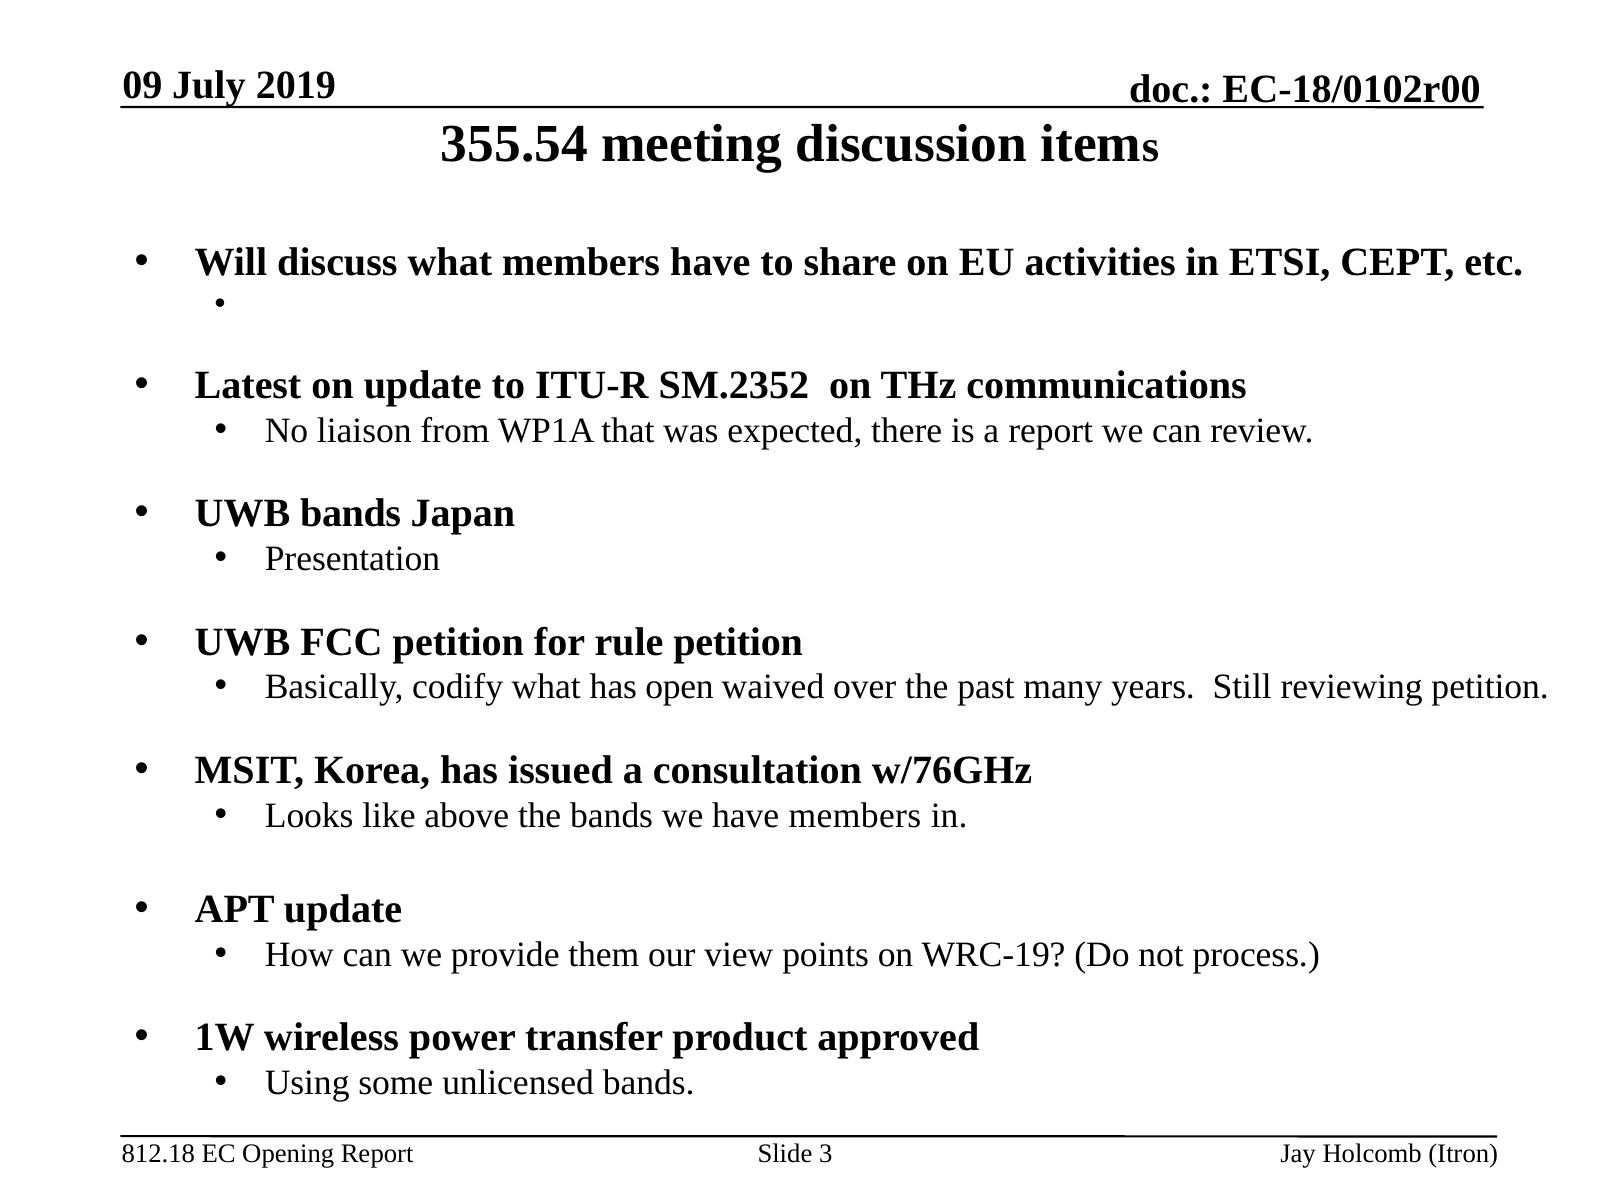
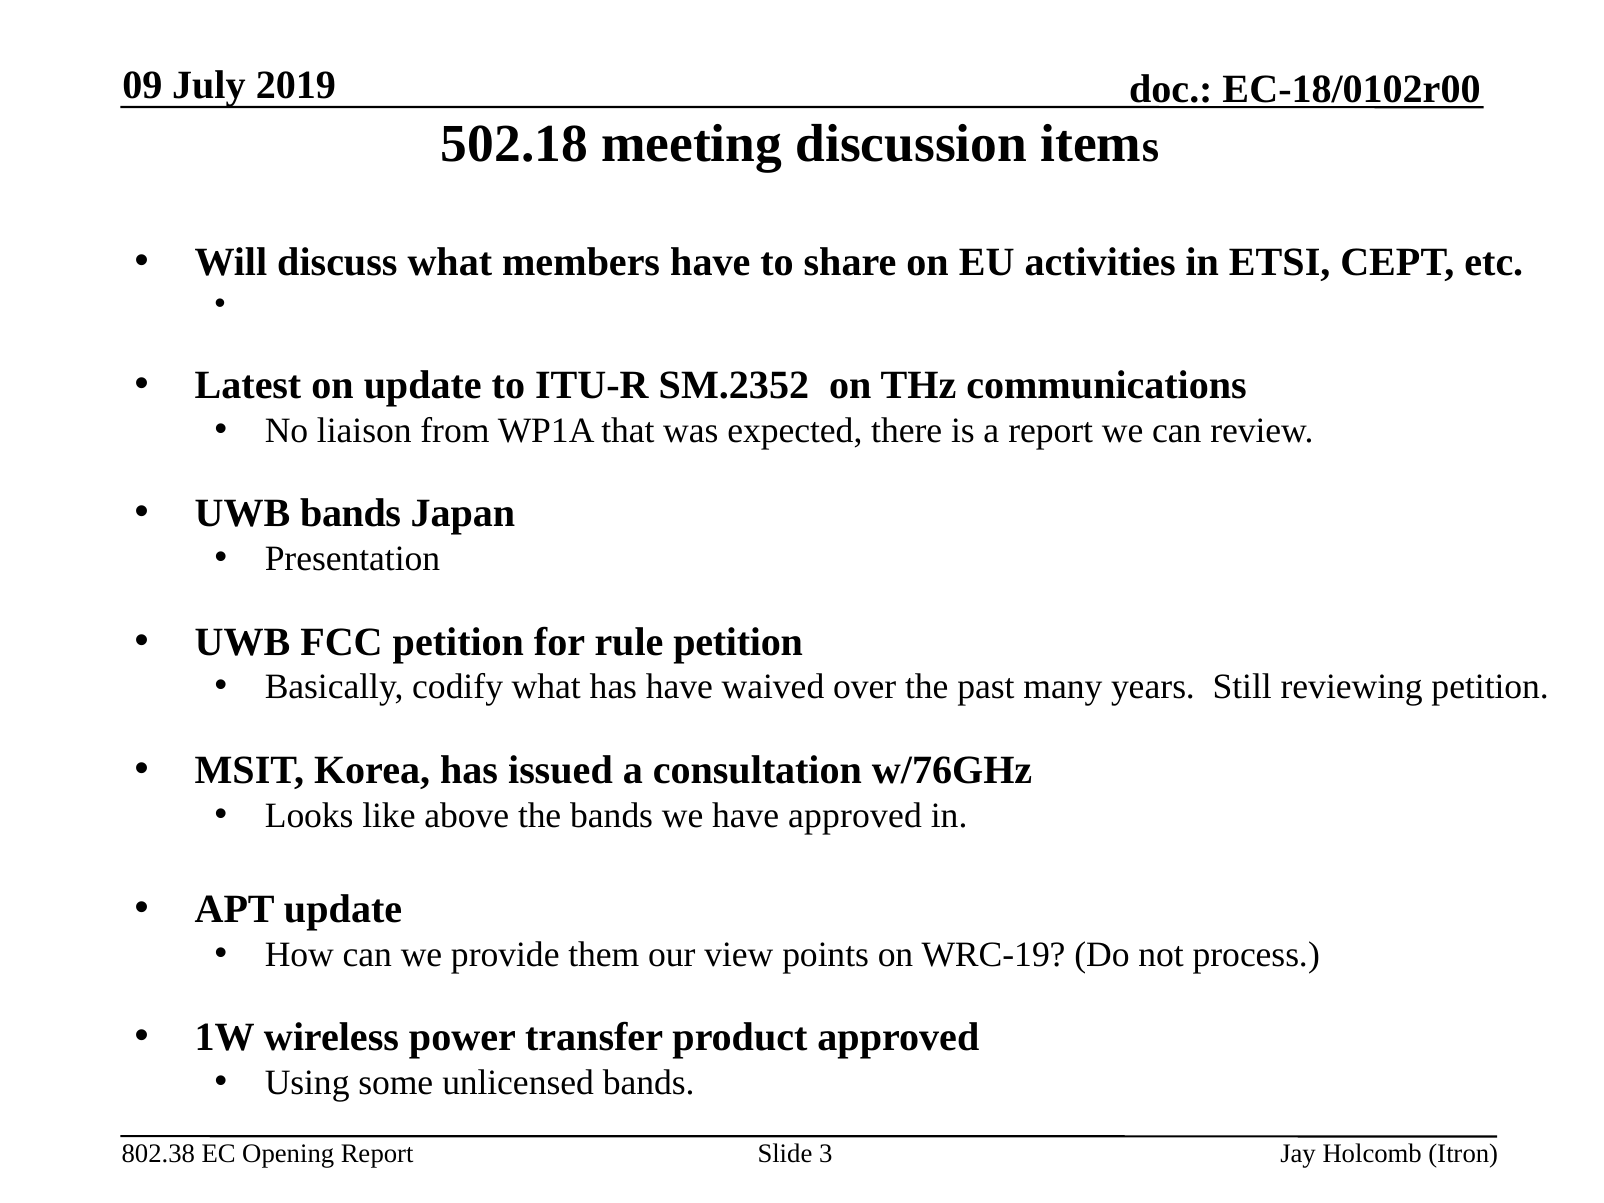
355.54: 355.54 -> 502.18 (514, 144)
has open: open -> have (679, 687)
have members: members -> approved (855, 815)
812.18: 812.18 -> 802.38 (158, 1154)
